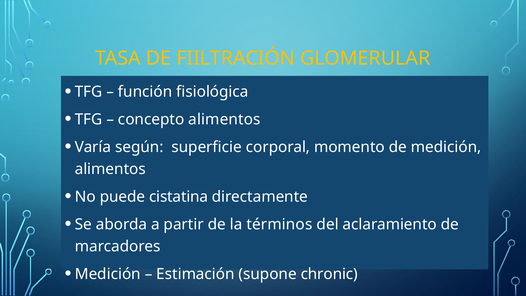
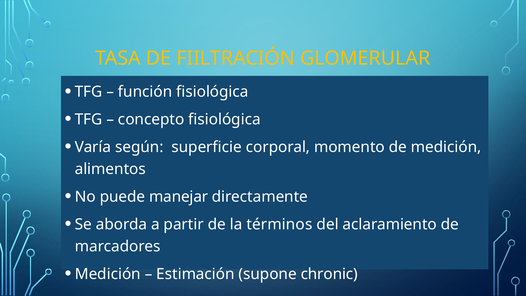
concepto alimentos: alimentos -> fisiológica (224, 119)
cistatina: cistatina -> manejar (179, 197)
